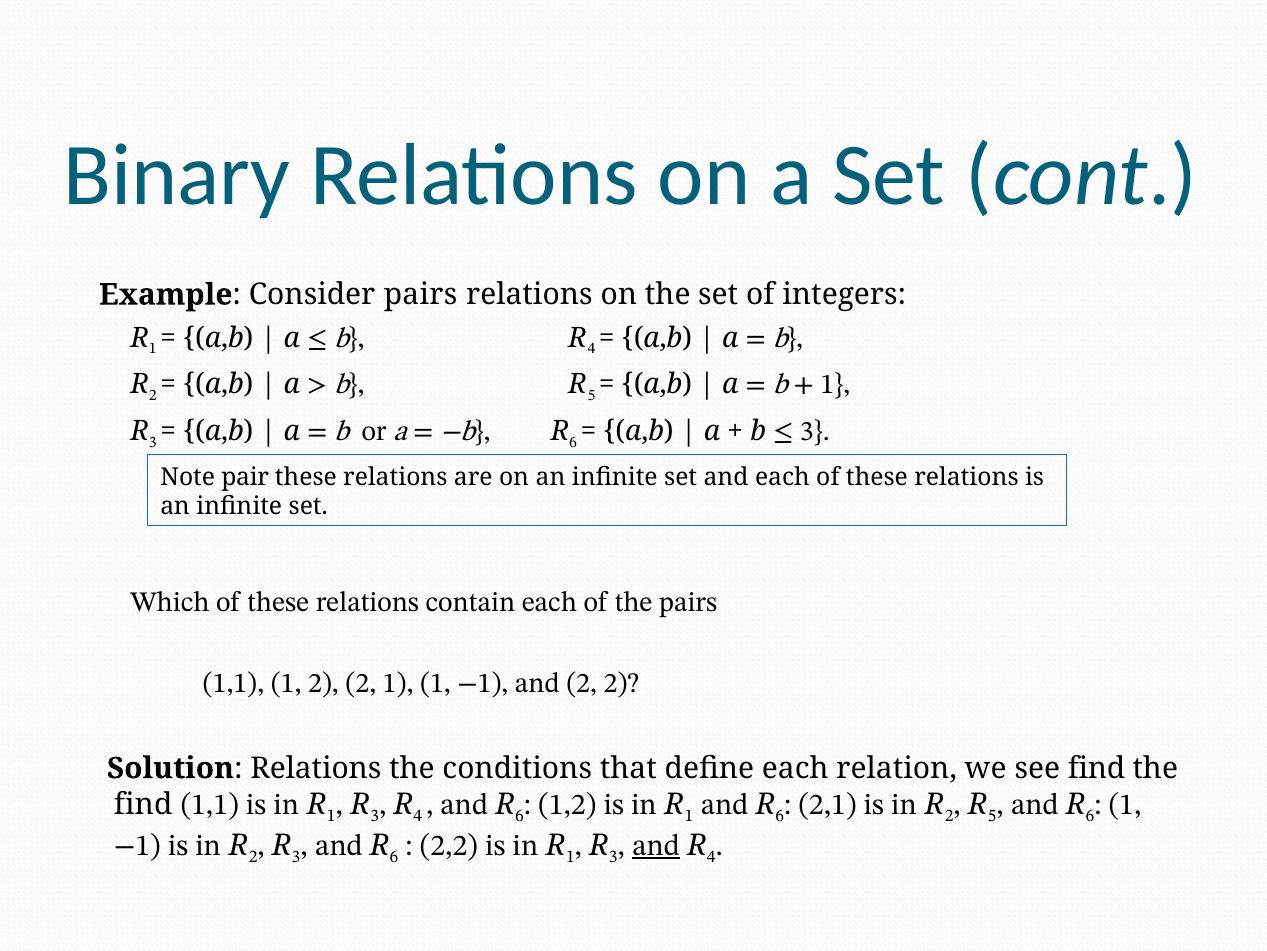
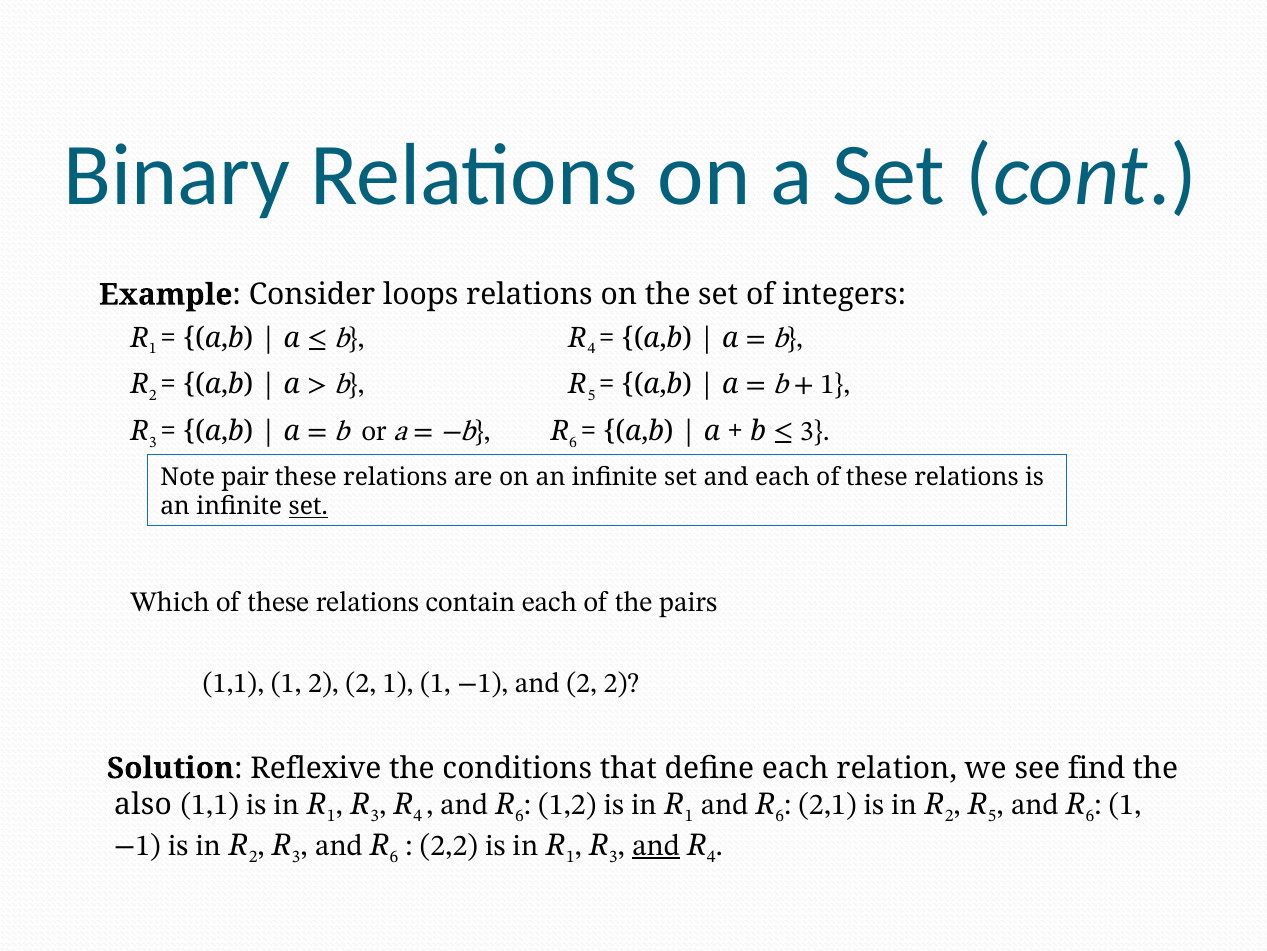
Consider pairs: pairs -> loops (421, 294)
set underline: none -> present (308, 506)
Solution Relations: Relations -> Reflexive (316, 768)
find: find -> also (143, 804)
